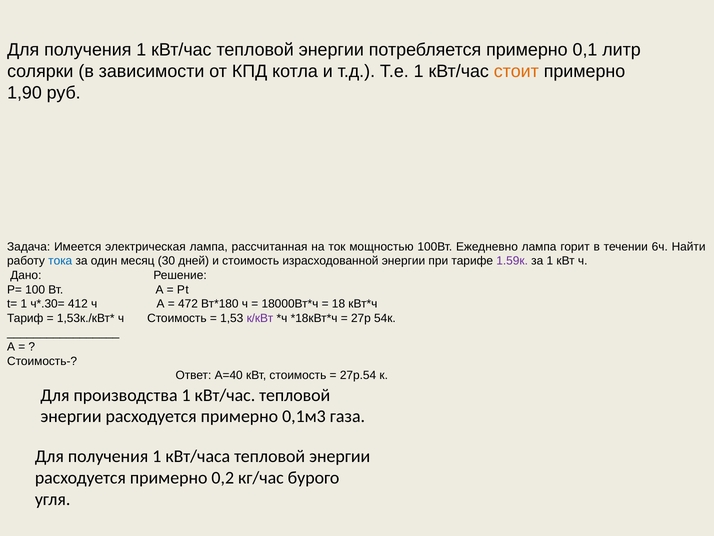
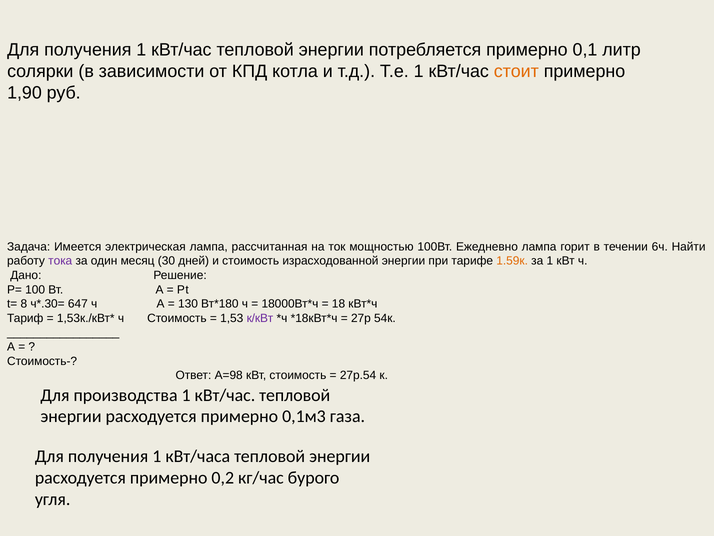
тока colour: blue -> purple (60, 261)
1.59к colour: purple -> orange (512, 261)
t= 1: 1 -> 8 (24, 304)
412: 412 -> 647 (78, 304)
472: 472 -> 130 (188, 304)
А=40: А=40 -> А=98 (229, 375)
